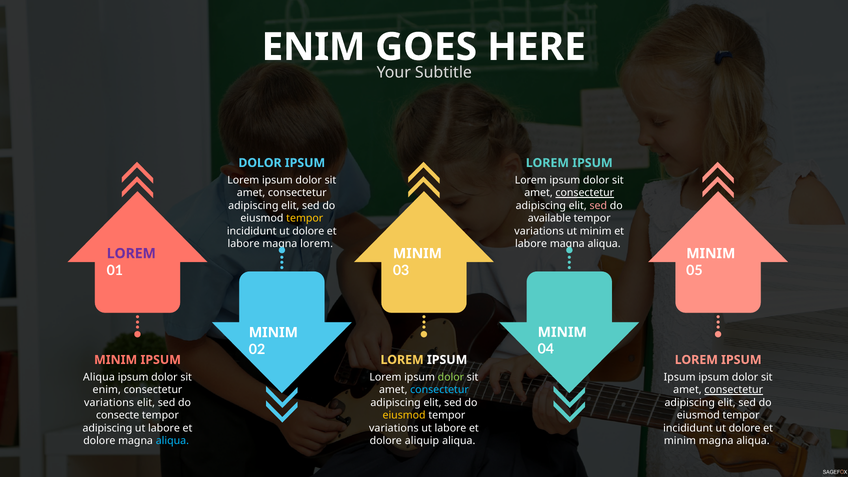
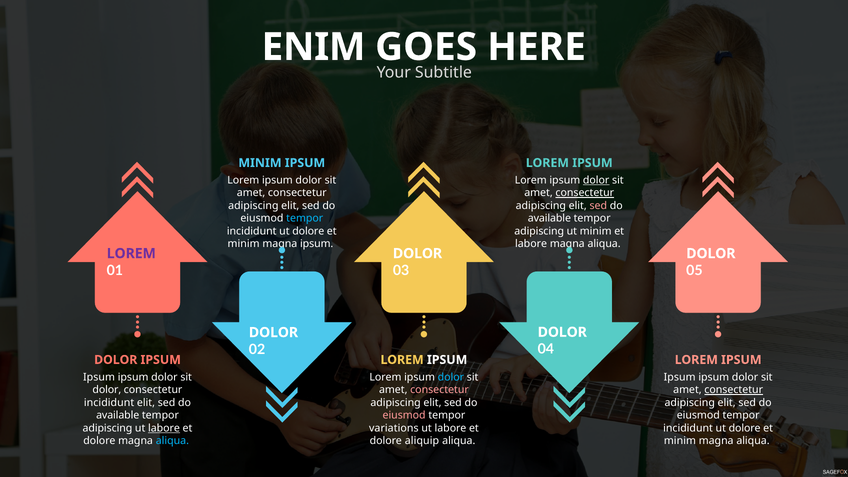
DOLOR: DOLOR -> MINIM (260, 163)
dolor underline: none -> present (596, 180)
tempor colour: yellow -> light blue (305, 218)
variations: variations -> adipiscing (539, 231)
labore: labore -> minim (244, 244)
magna lorem: lorem -> ipsum (317, 244)
MINIM: MINIM -> DOLOR (418, 254)
MINIM: MINIM -> DOLOR (711, 254)
MINIM: MINIM -> DOLOR (562, 332)
MINIM: MINIM -> DOLOR (273, 332)
MINIM: MINIM -> DOLOR (116, 360)
Aliqua: Aliqua -> Ipsum (99, 377)
dolor colour: light green -> light blue (451, 377)
enim: enim -> dolor (107, 390)
consectetur colour: light blue -> pink (439, 390)
variations: variations -> incididunt (109, 403)
consecte: consecte -> available (118, 415)
eiusmod colour: yellow -> pink (404, 415)
labore underline: none -> present (164, 428)
